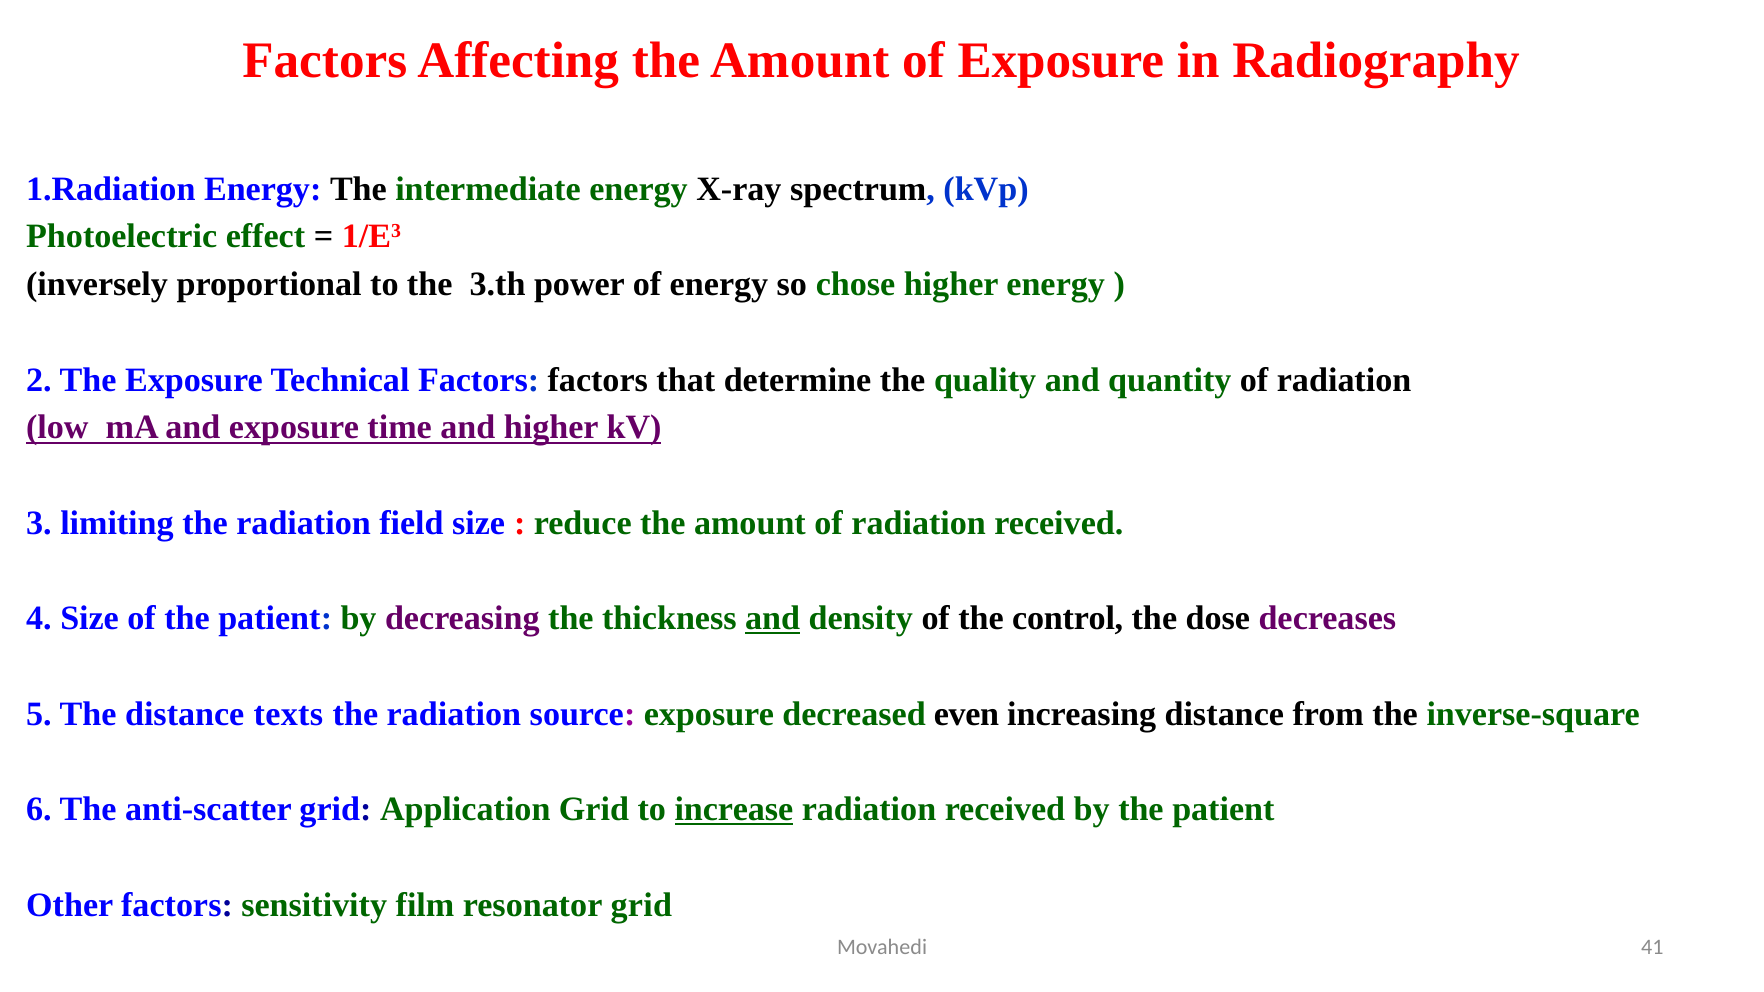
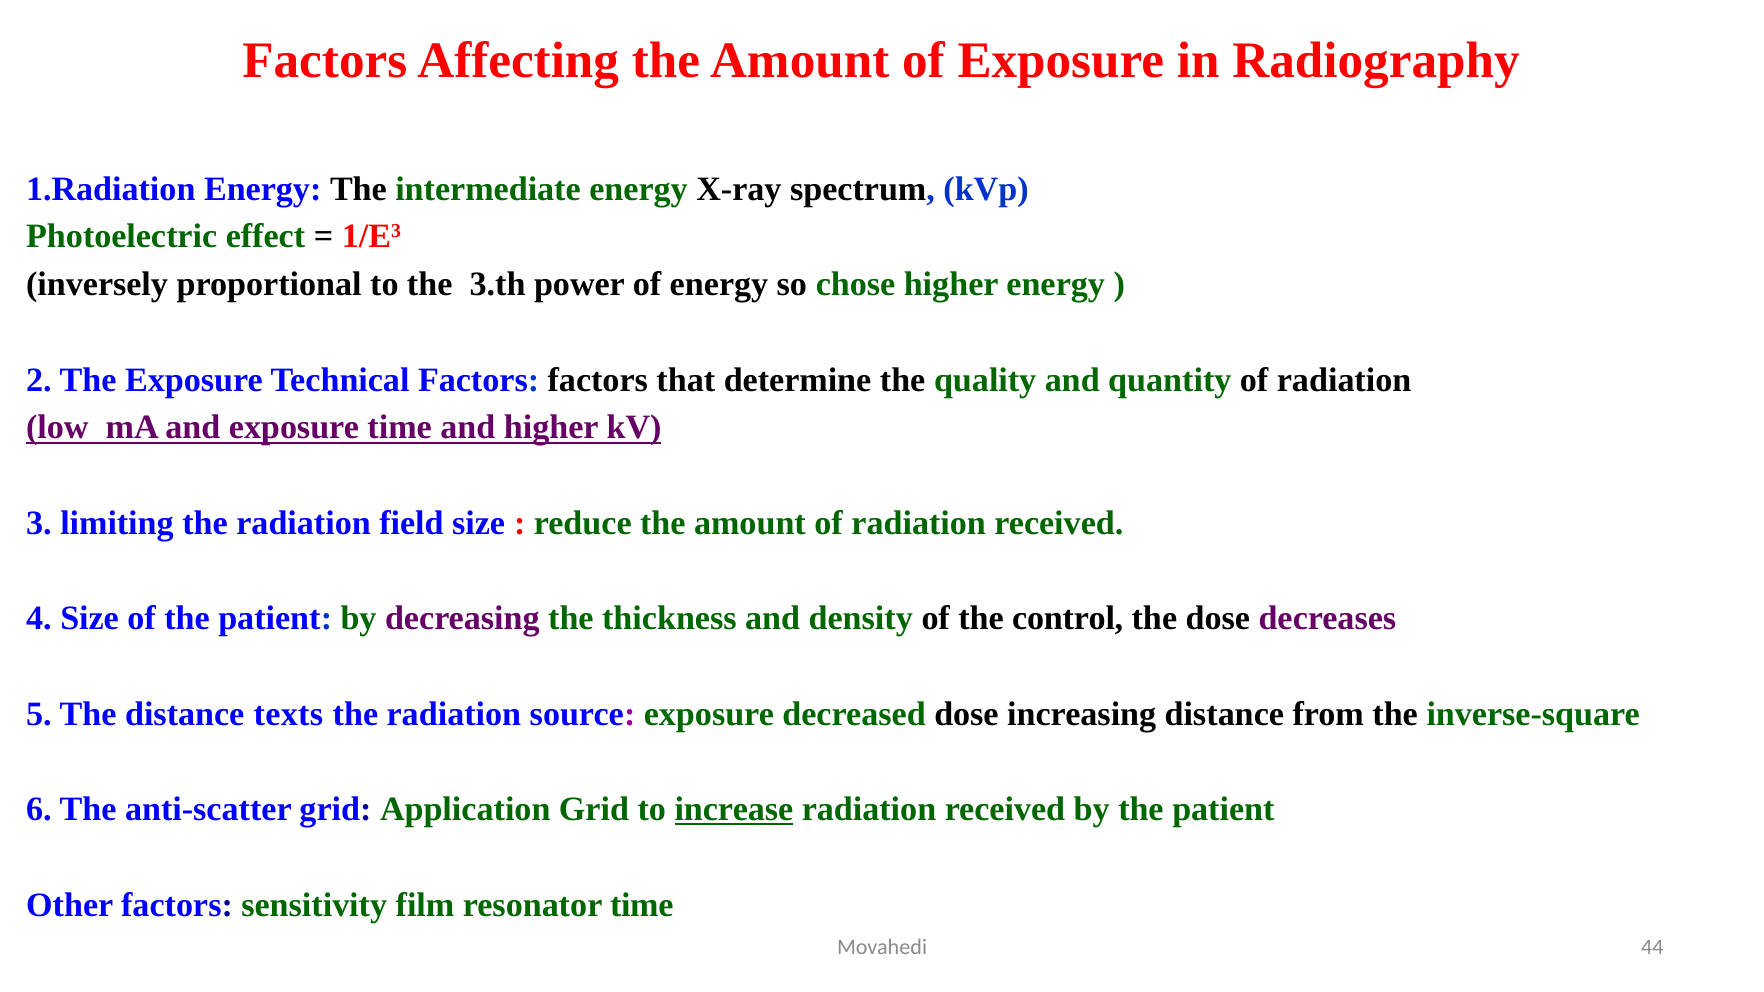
and underline: present -> none (773, 619)
decreased even: even -> dose (966, 714)
resonator grid: grid -> time (642, 905)
41: 41 -> 44 (1652, 947)
